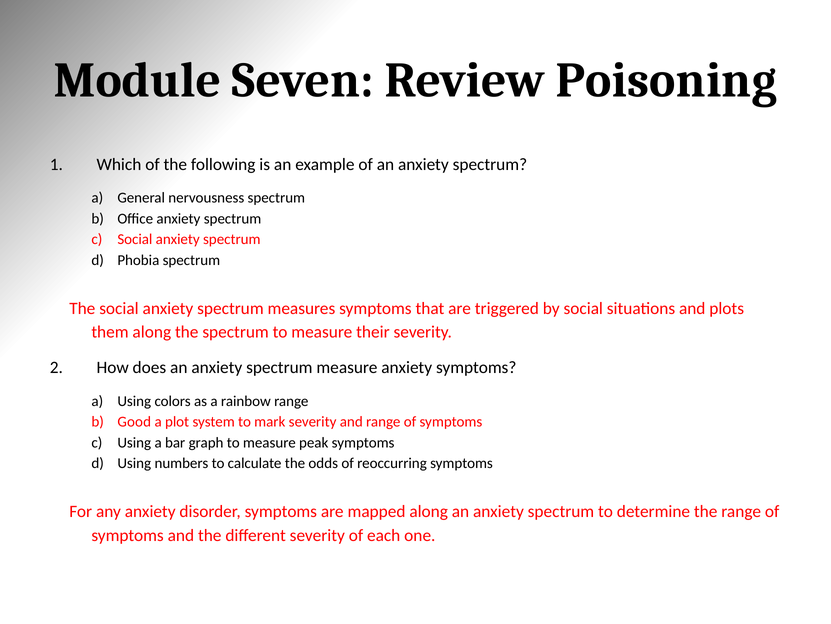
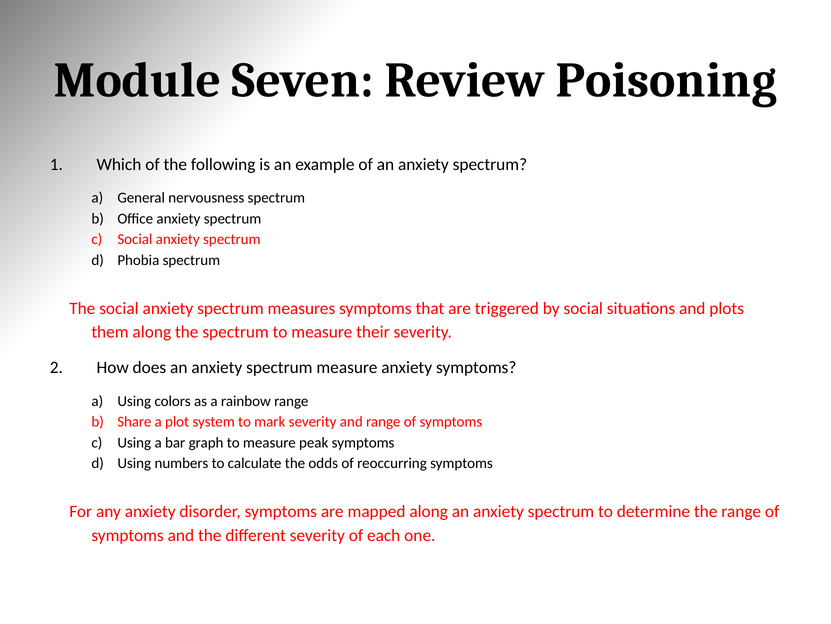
Good: Good -> Share (134, 421)
